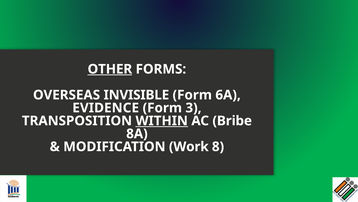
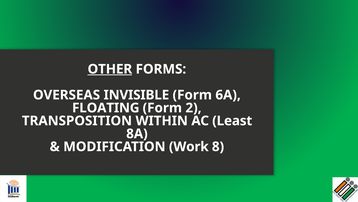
EVIDENCE: EVIDENCE -> FLOATING (106, 108)
3: 3 -> 2 (193, 108)
WITHIN underline: present -> none (162, 120)
Bribe: Bribe -> Least (232, 120)
